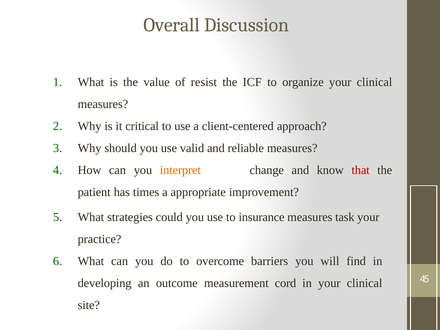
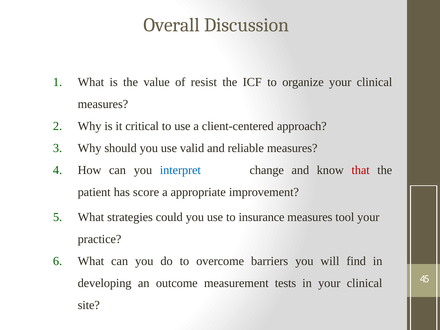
interpret colour: orange -> blue (180, 170)
times: times -> score (146, 192)
task: task -> tool (345, 217)
cord: cord -> tests (286, 283)
